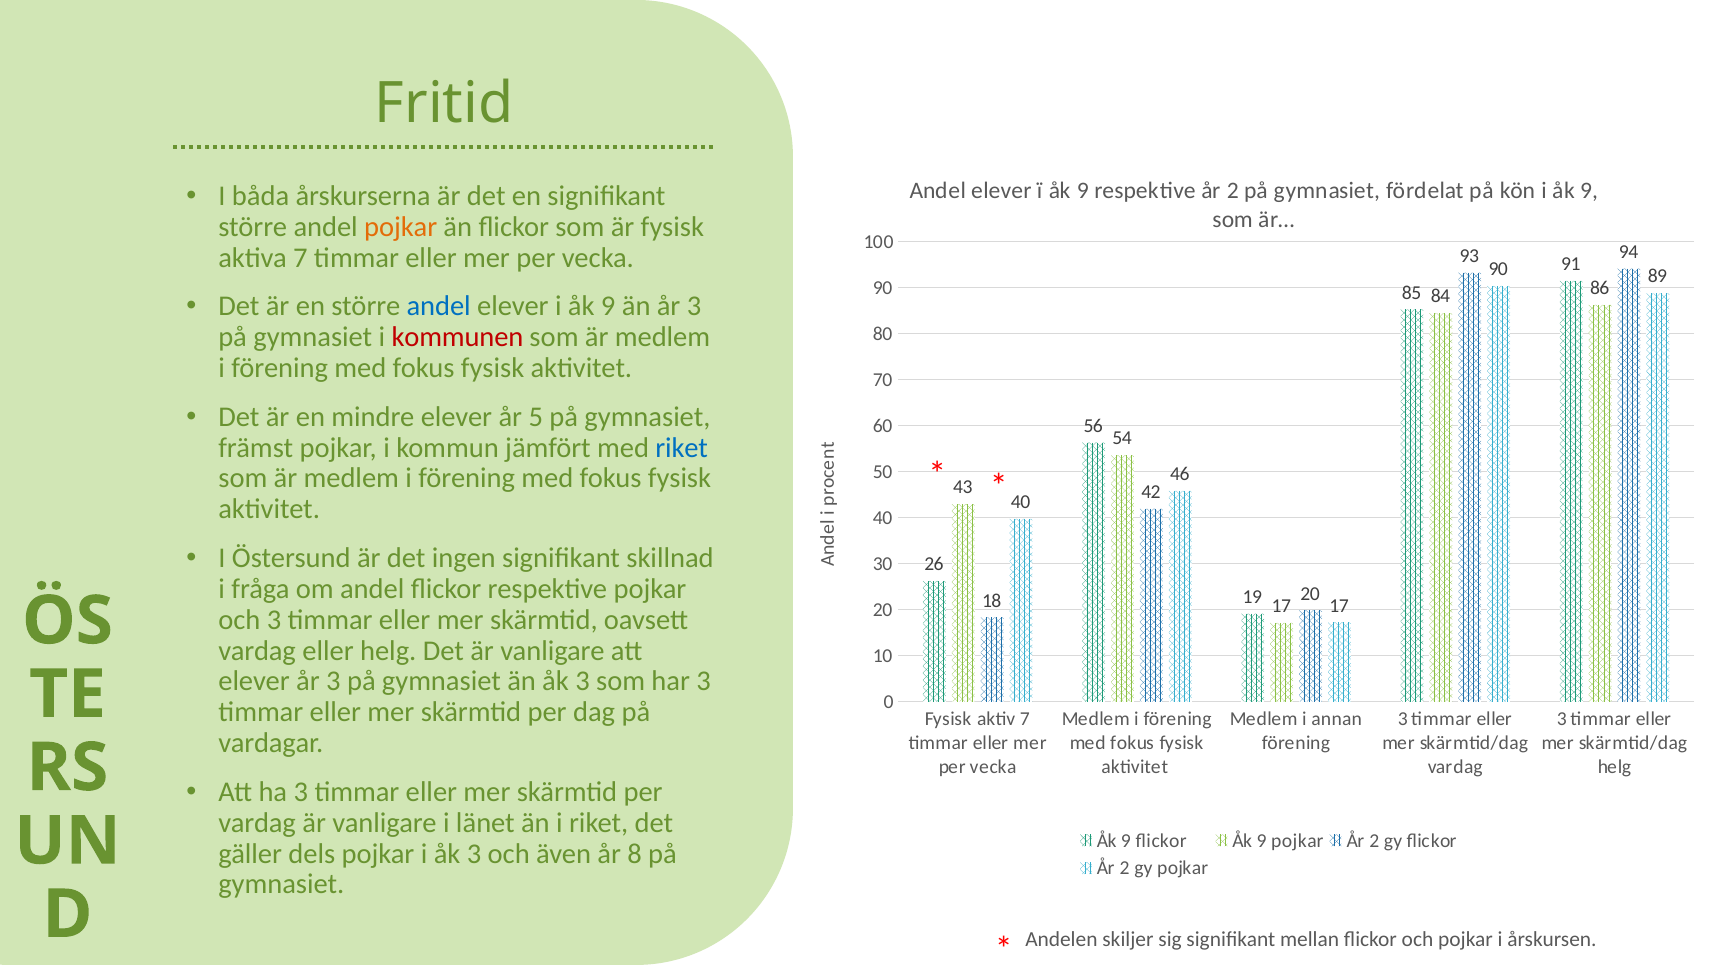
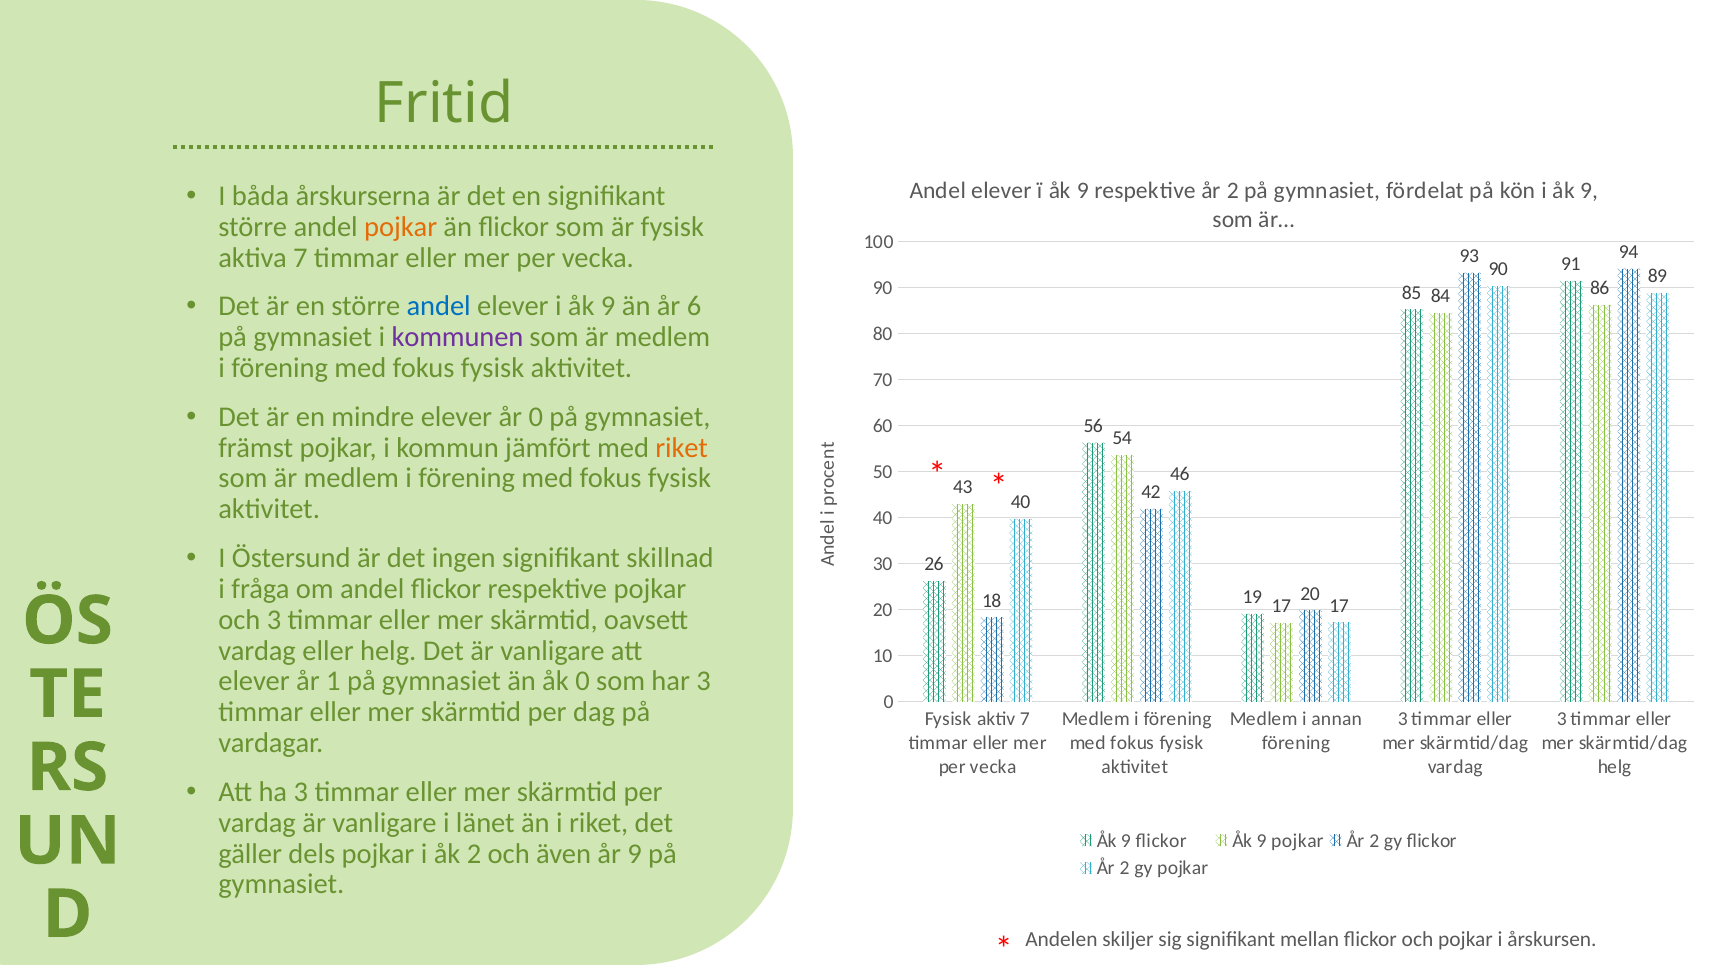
än år 3: 3 -> 6 (694, 306)
kommunen colour: red -> purple (457, 337)
år 5: 5 -> 0 (536, 417)
riket colour: blue -> orange (682, 448)
elever år 3: 3 -> 1 (333, 681)
än åk 3: 3 -> 0 (583, 681)
i åk 3: 3 -> 2 (474, 853)
år 8: 8 -> 9 (635, 853)
